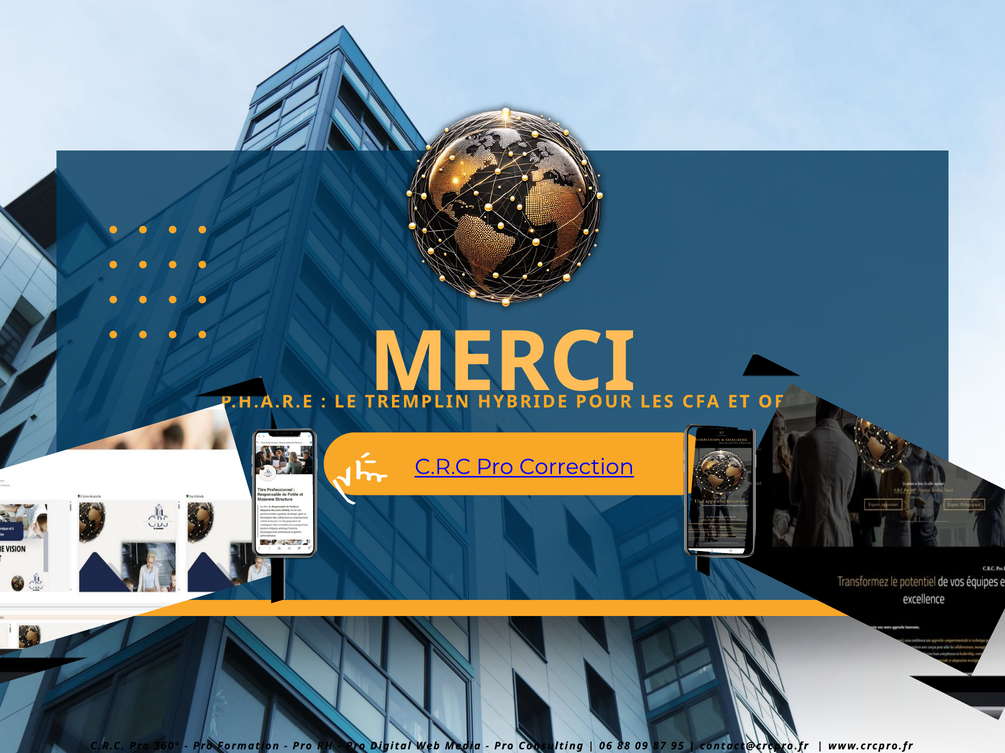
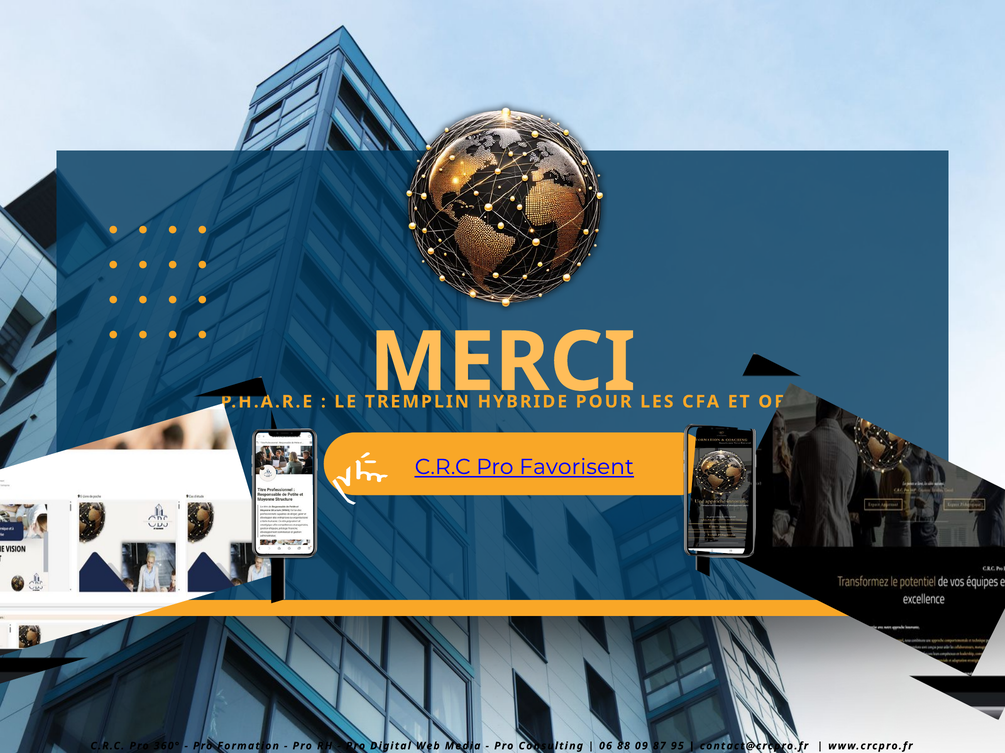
Correction: Correction -> Favorisent (577, 467)
